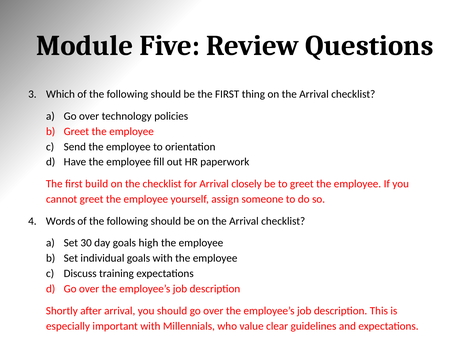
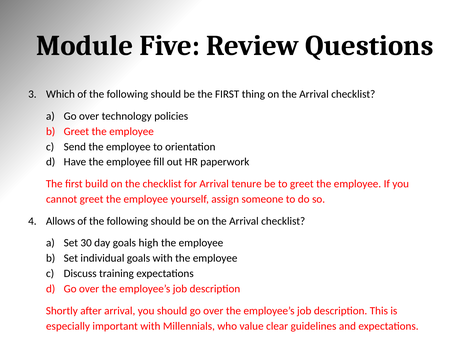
closely: closely -> tenure (246, 184)
Words: Words -> Allows (61, 221)
